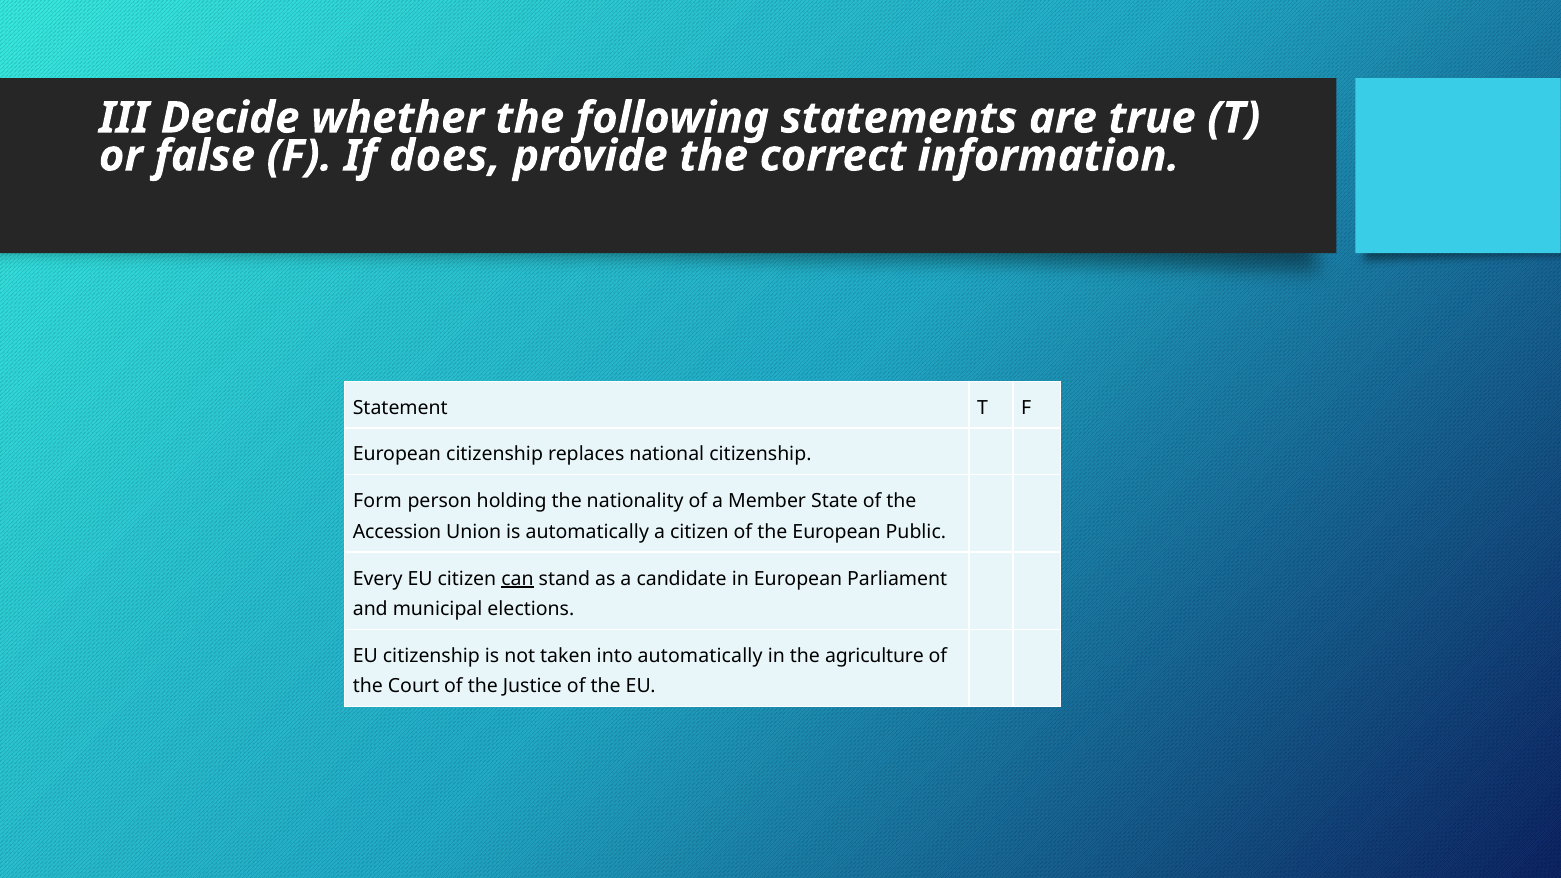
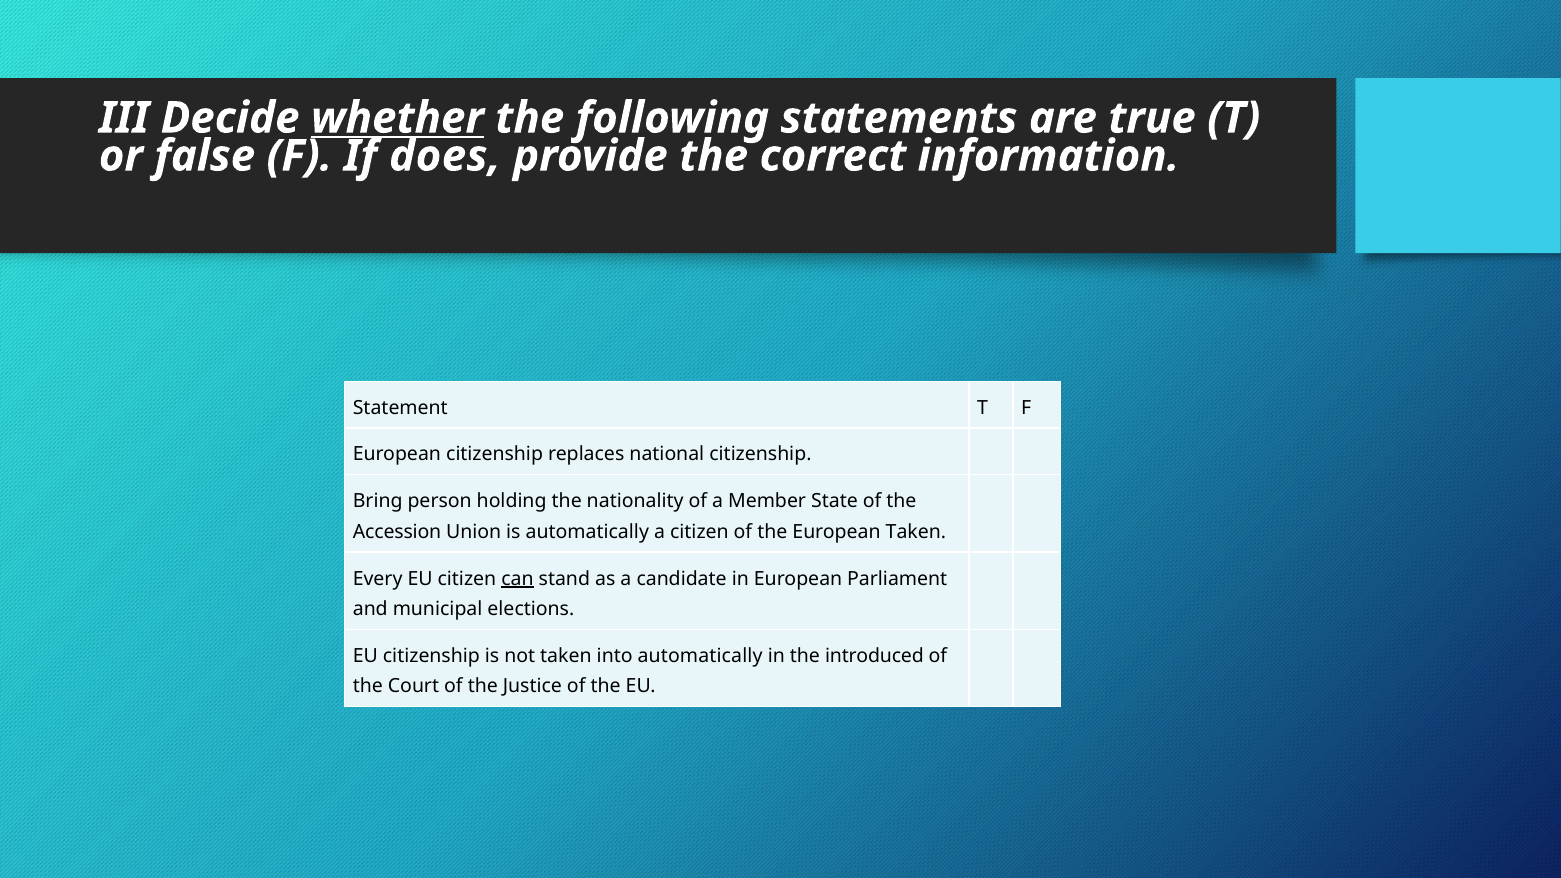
whether underline: none -> present (398, 118)
Form: Form -> Bring (378, 501)
European Public: Public -> Taken (916, 532)
agriculture: agriculture -> introduced (874, 656)
